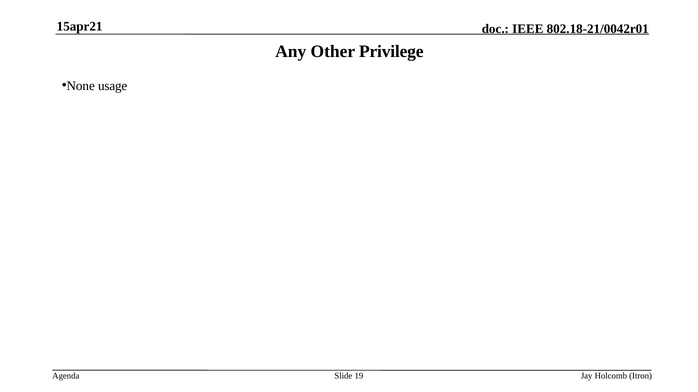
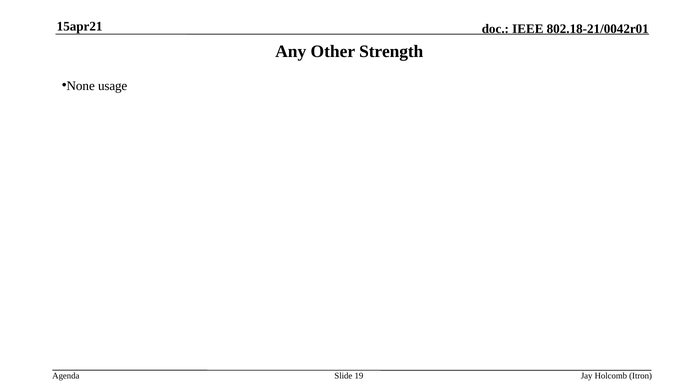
Privilege: Privilege -> Strength (391, 52)
